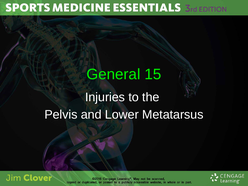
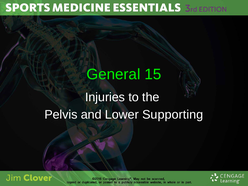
Metatarsus: Metatarsus -> Supporting (173, 115)
